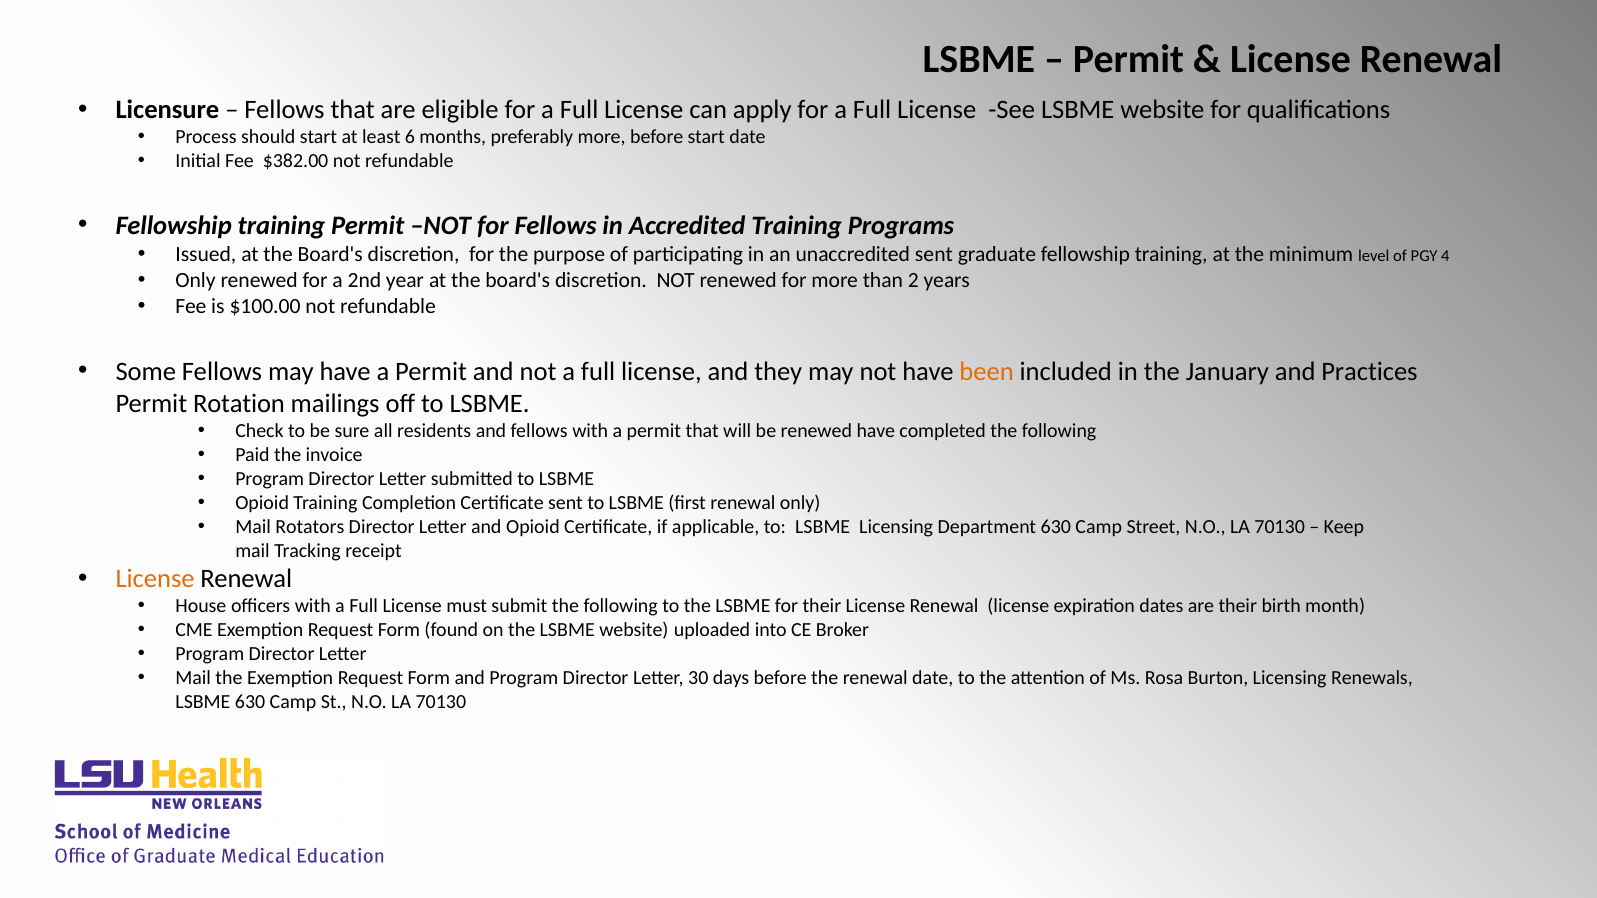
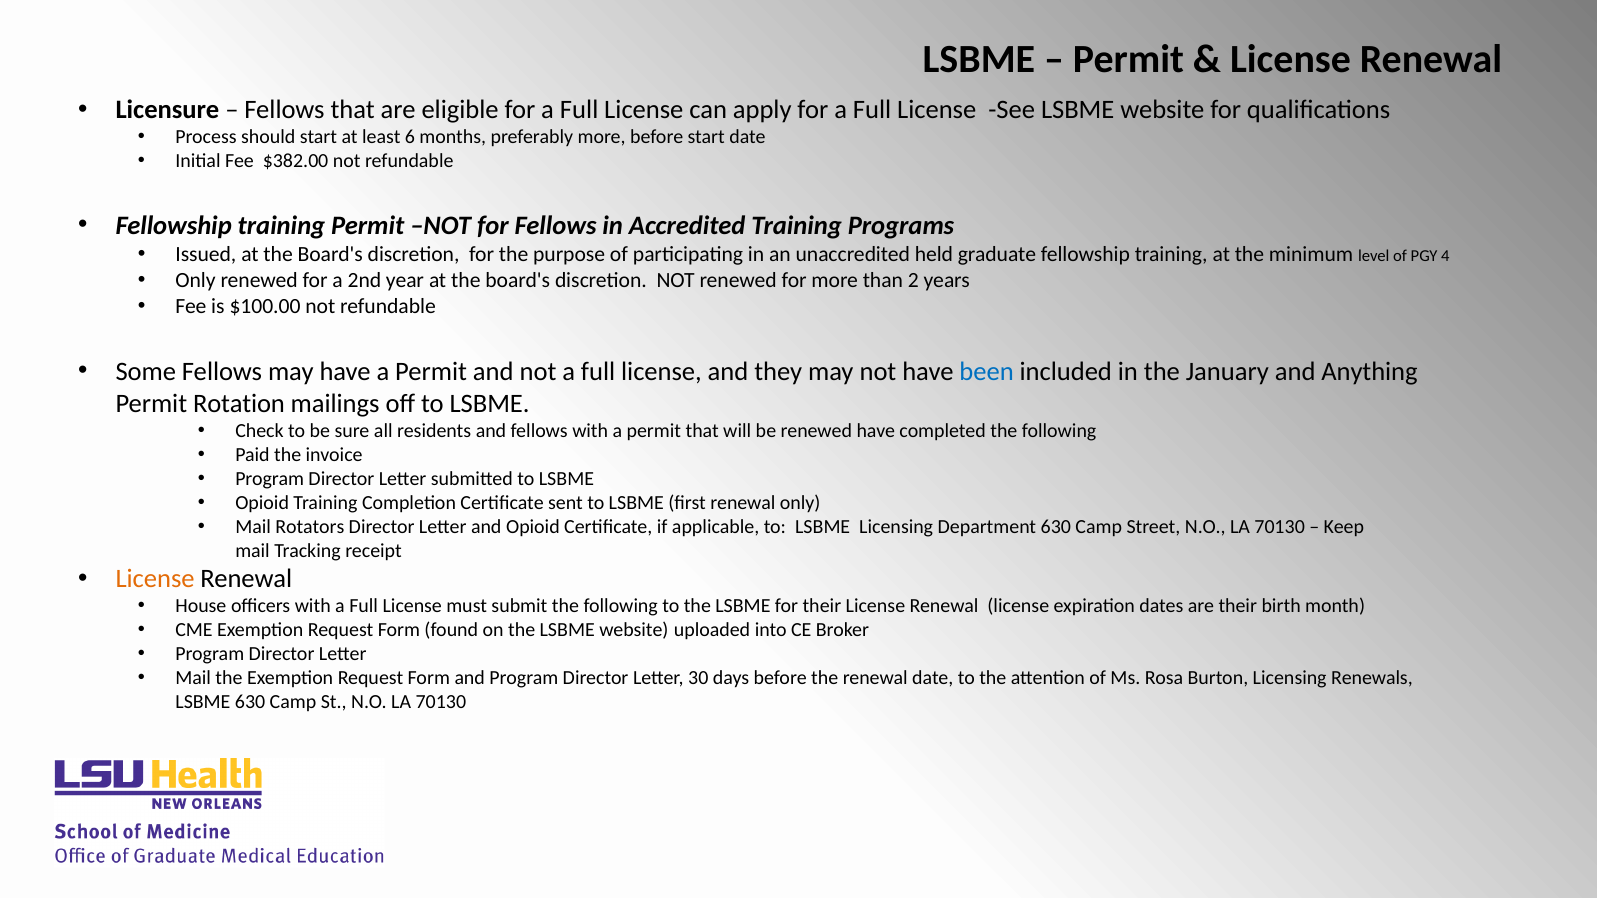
unaccredited sent: sent -> held (934, 254)
been colour: orange -> blue (987, 371)
Practices: Practices -> Anything (1369, 371)
